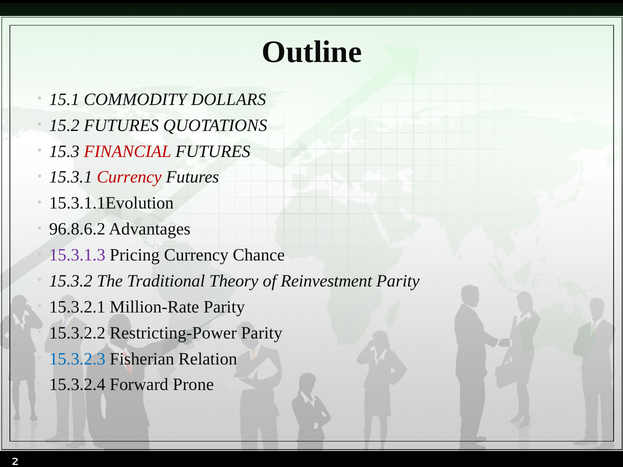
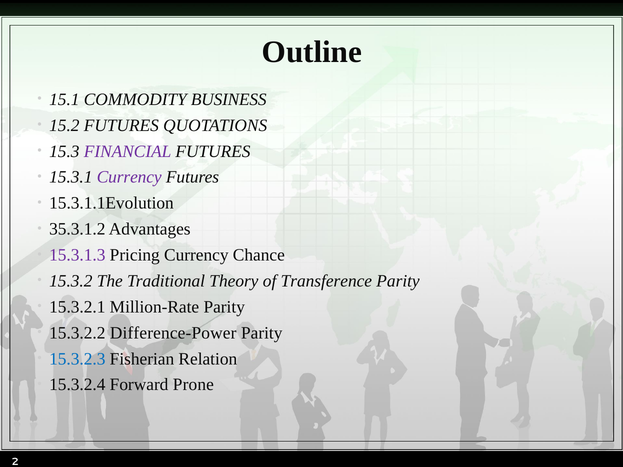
DOLLARS: DOLLARS -> BUSINESS (229, 100)
FINANCIAL colour: red -> purple (128, 151)
Currency colour: red -> purple (129, 177)
96.8.6.2: 96.8.6.2 -> 35.3.1.2 (77, 229)
Reinvestment: Reinvestment -> Transference (326, 281)
Restricting-Power: Restricting-Power -> Difference-Power (173, 333)
